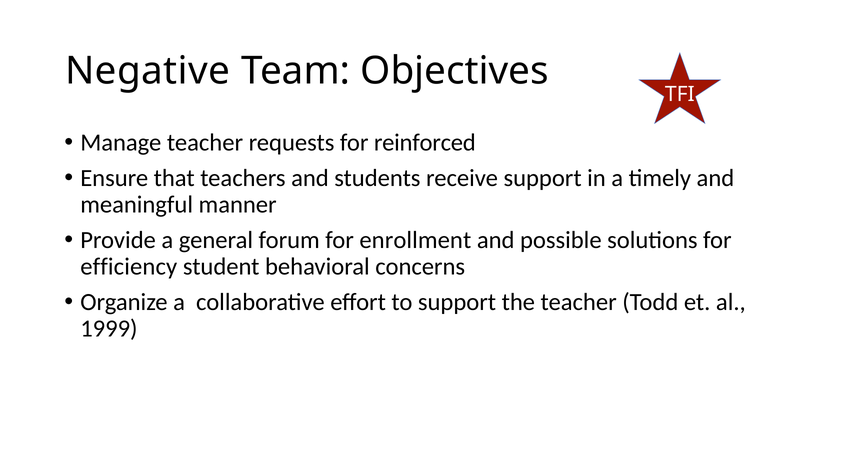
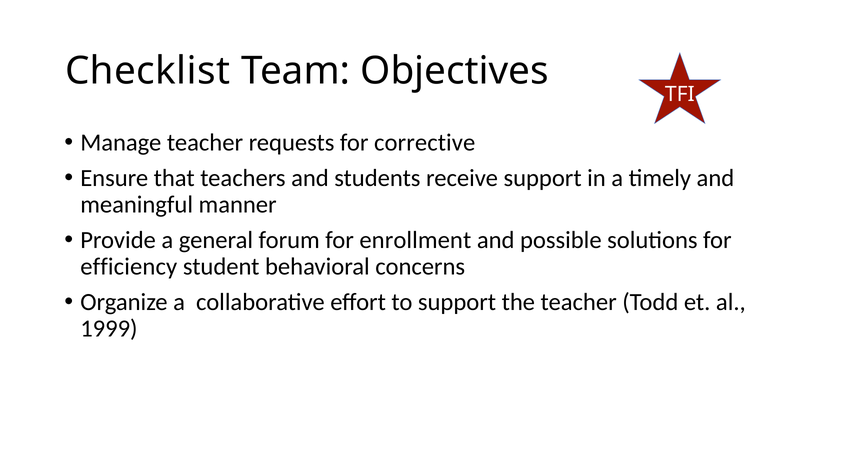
Negative: Negative -> Checklist (148, 71)
reinforced: reinforced -> corrective (425, 143)
